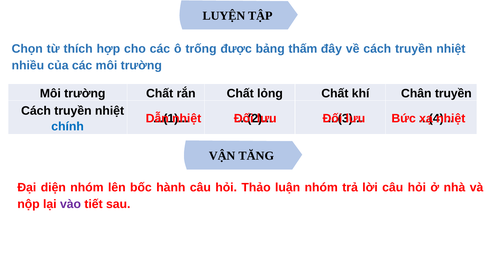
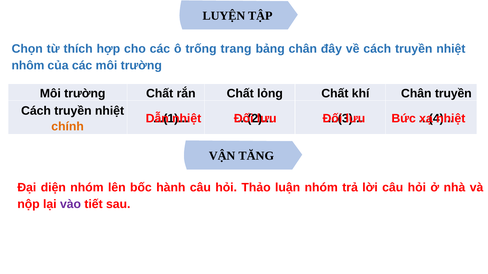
được: được -> trang (236, 49)
bảng thấm: thấm -> chân (303, 49)
nhiều: nhiều -> nhôm (28, 66)
chính colour: blue -> orange (68, 127)
